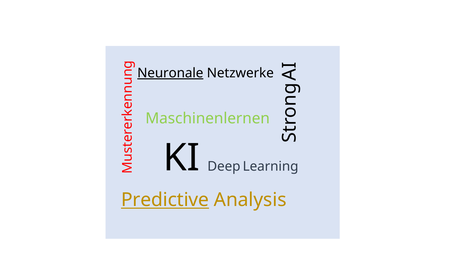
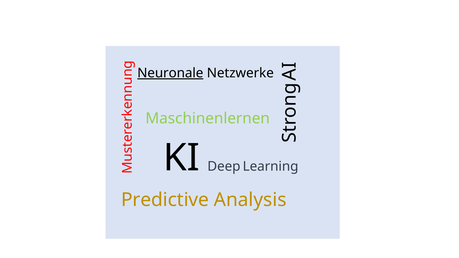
Predictive underline: present -> none (165, 200)
